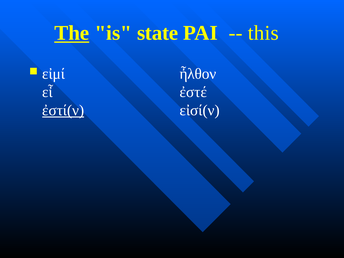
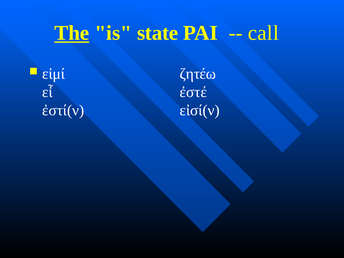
this: this -> call (263, 33)
ἦλθον: ἦλθον -> ζητέω (198, 74)
ἐστί(ν underline: present -> none (63, 110)
